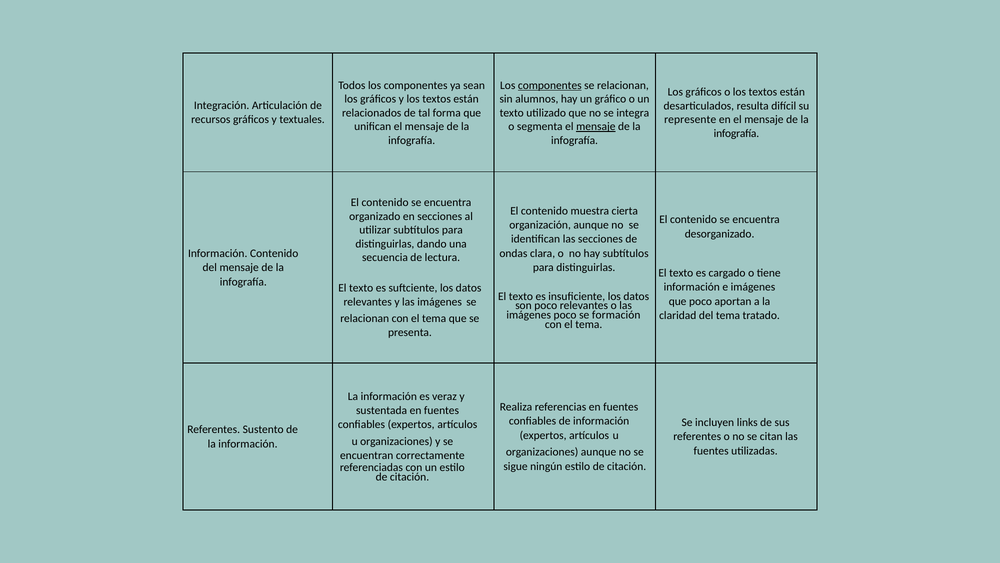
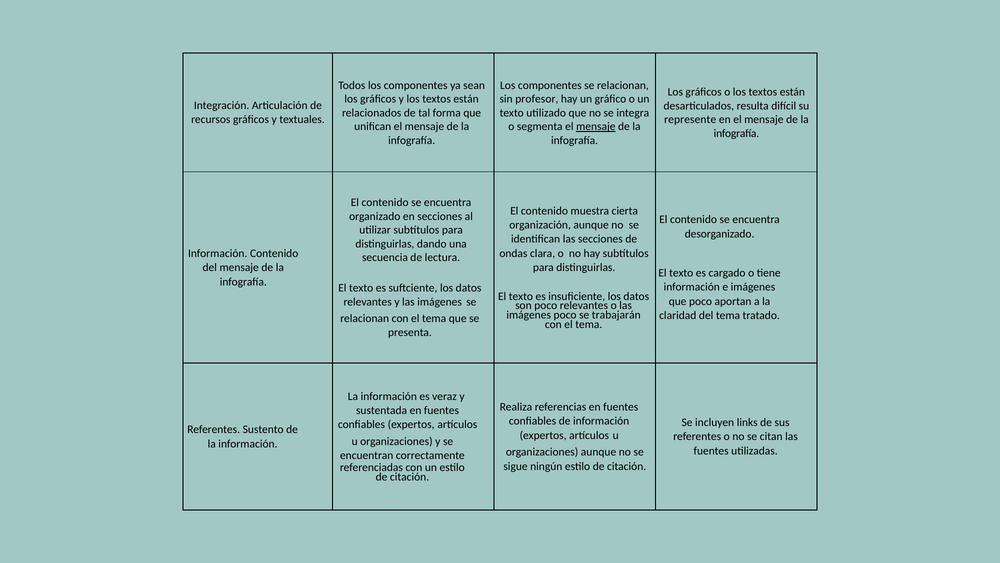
componentes underline: present -> none (550, 85)
alumnos: alumnos -> profesor (537, 99)
formación: formación -> trabajarán (616, 315)
